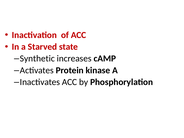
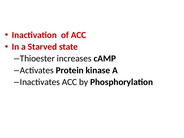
Synthetic: Synthetic -> Thioester (37, 59)
